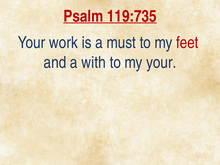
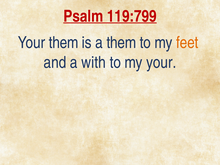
119:735: 119:735 -> 119:799 (132, 16)
Your work: work -> them (64, 43)
a must: must -> them (121, 43)
feet colour: red -> orange (187, 43)
